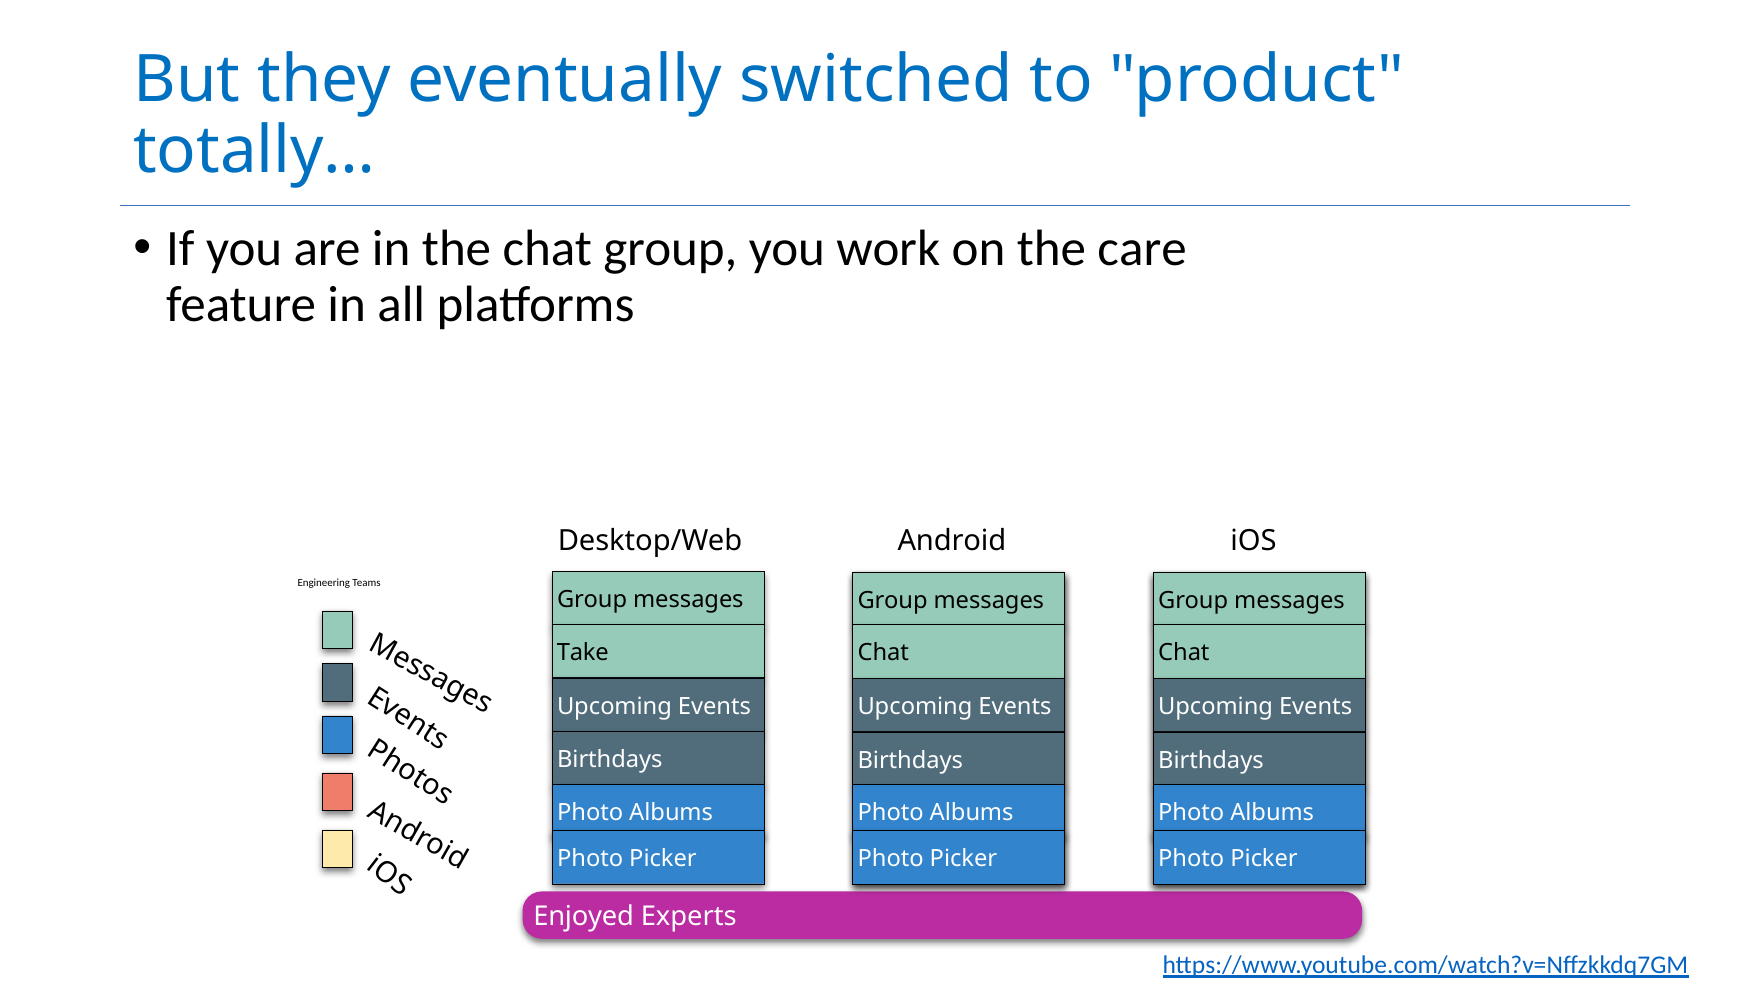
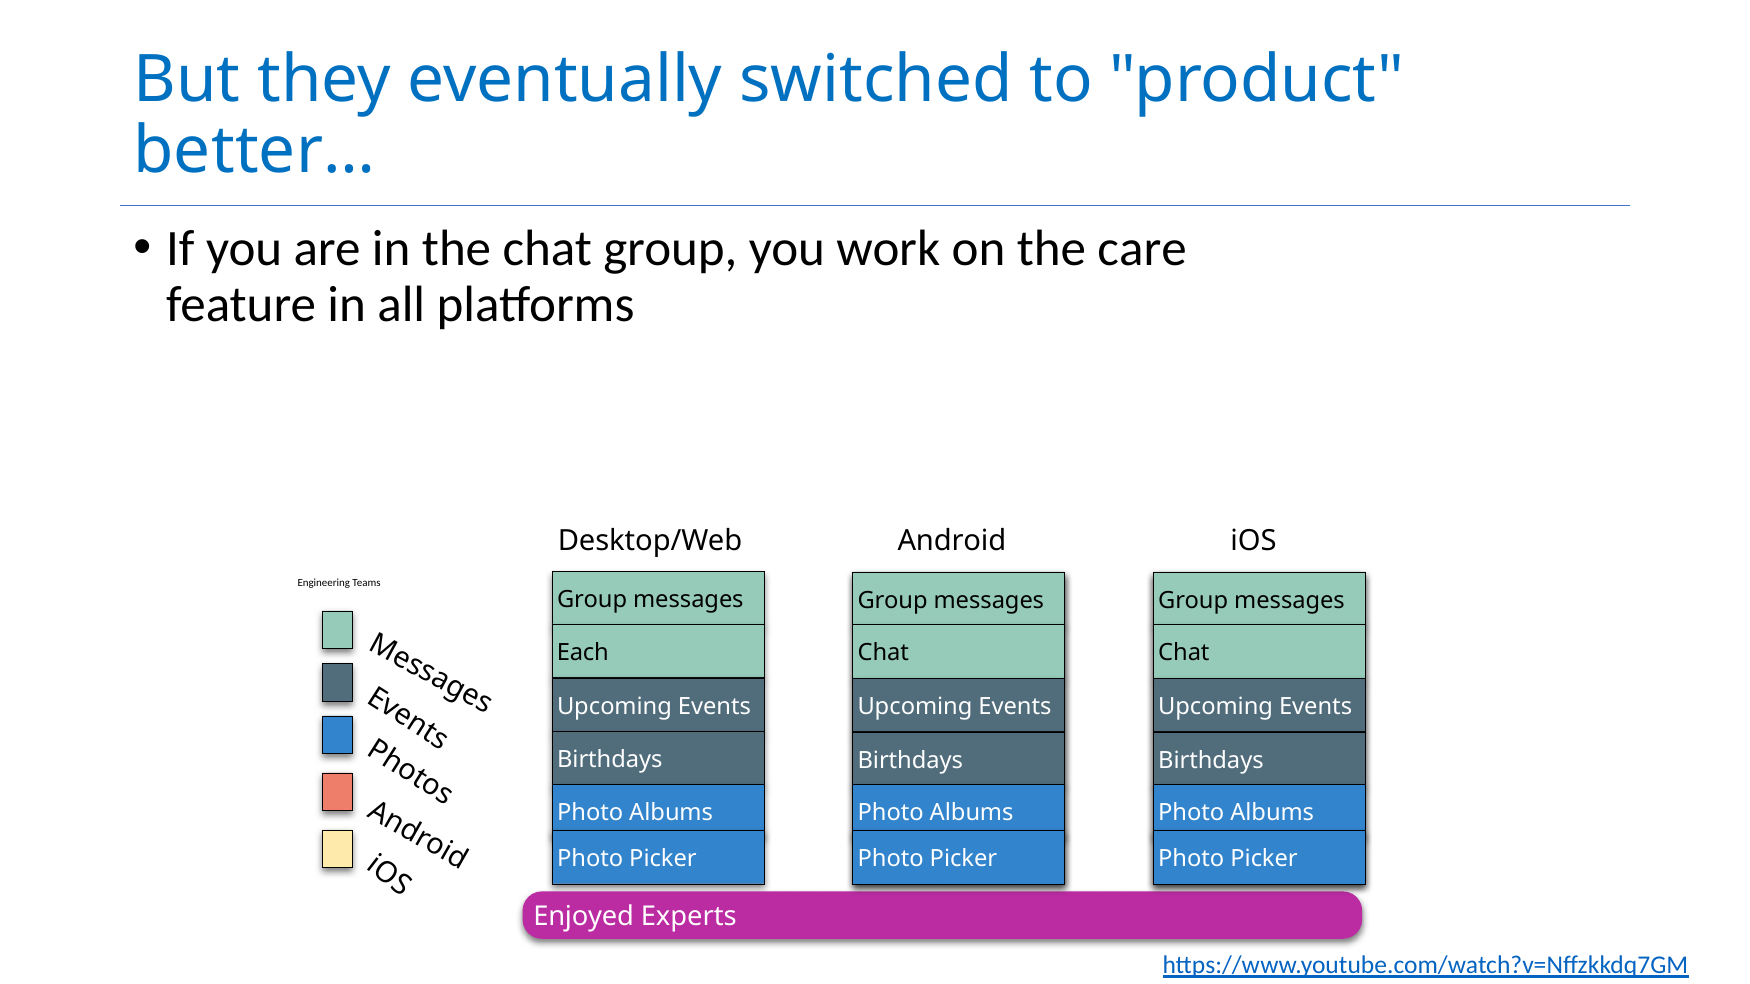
totally…: totally… -> better… (254, 150)
Take: Take -> Each (583, 653)
